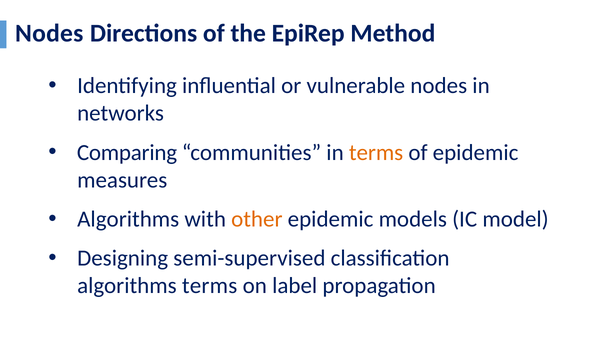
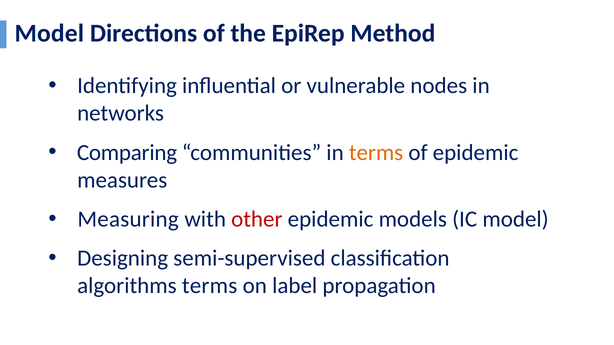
Nodes: Nodes -> Model (49, 33)
Algorithms: Algorithms -> Measuring (128, 219)
other colour: orange -> red (257, 219)
